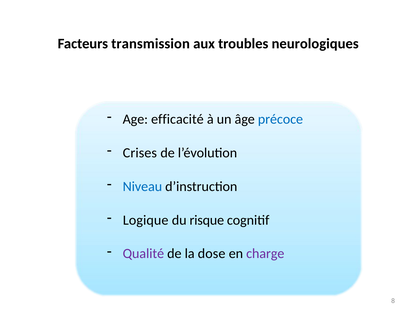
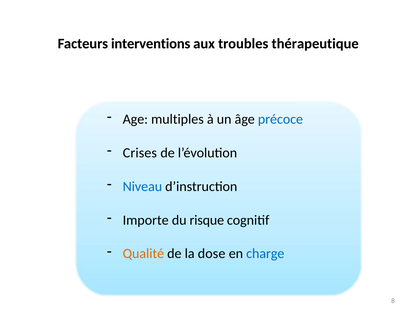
transmission: transmission -> interventions (151, 44)
neurologiques: neurologiques -> thérapeutique (315, 44)
efficacité: efficacité -> multiples (177, 119)
Logique: Logique -> Importe (146, 220)
Qualité colour: purple -> orange (143, 254)
charge colour: purple -> blue (265, 254)
